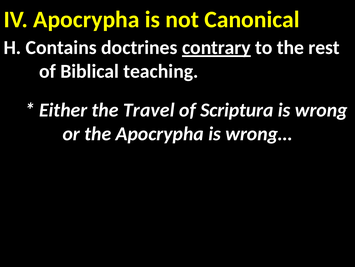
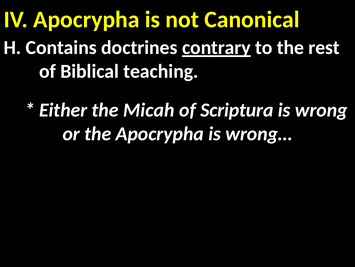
Travel: Travel -> Micah (149, 110)
